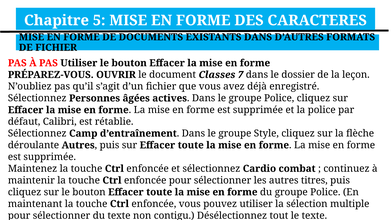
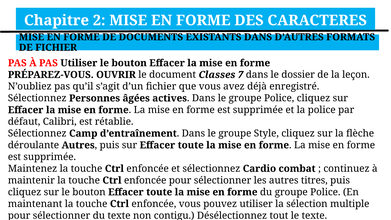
5: 5 -> 2 (99, 20)
